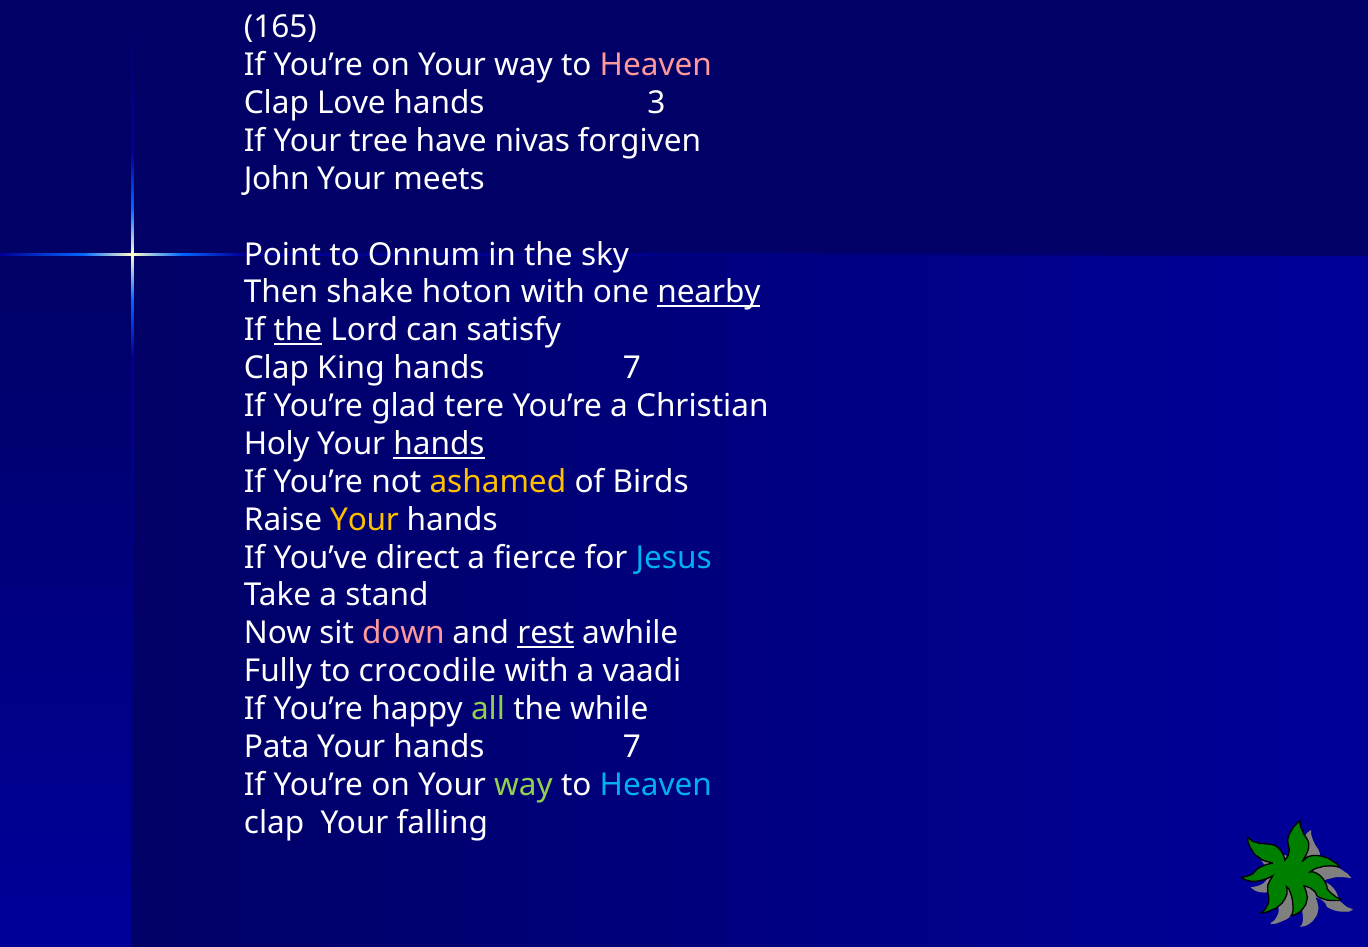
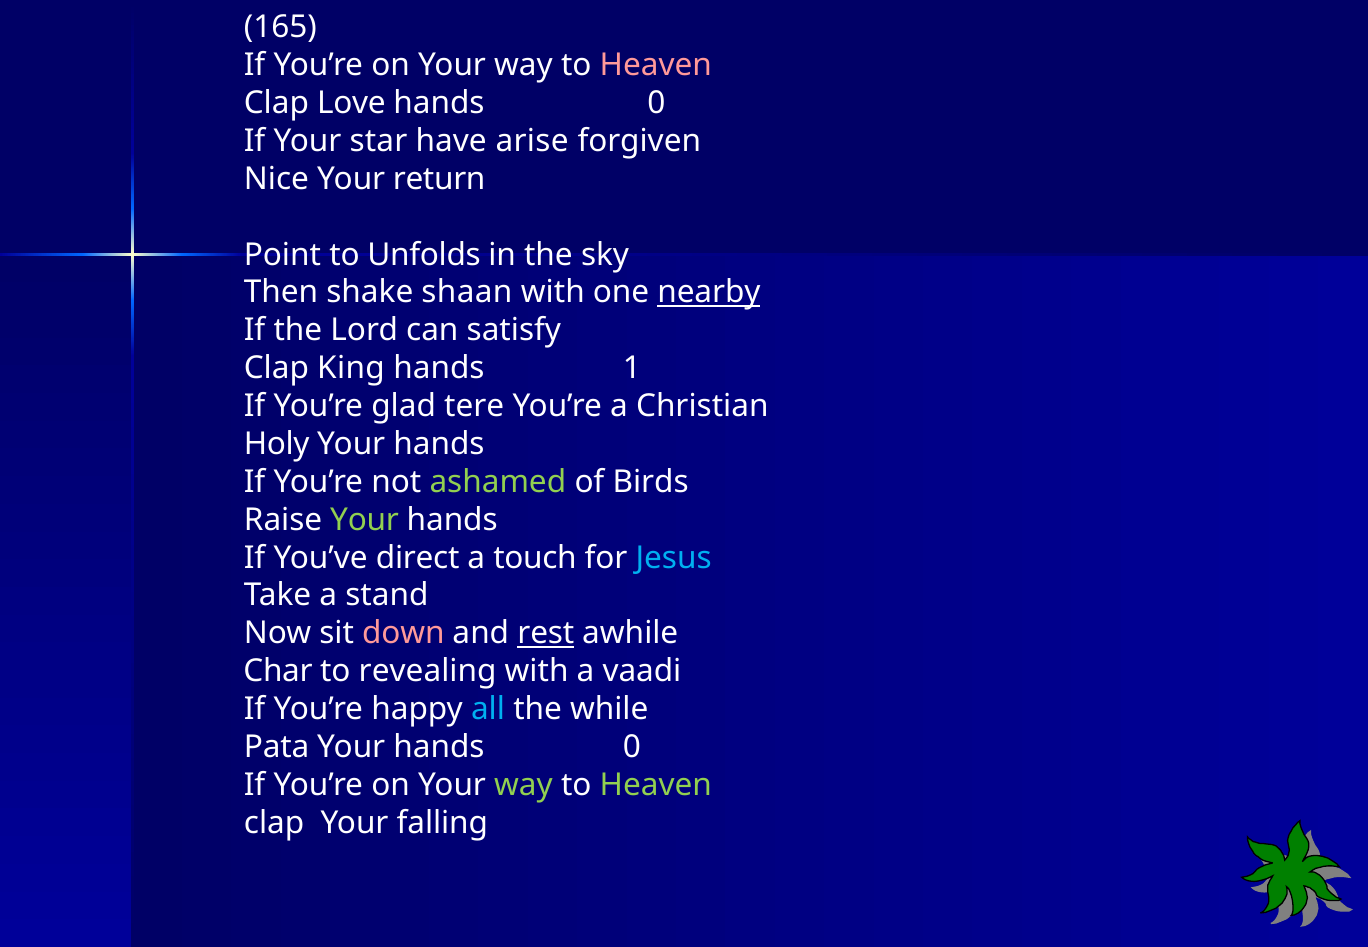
3: 3 -> 0 (656, 103)
tree: tree -> star (379, 141)
nivas: nivas -> arise (532, 141)
John: John -> Nice (276, 179)
meets: meets -> return (439, 179)
Onnum: Onnum -> Unfolds (424, 255)
hoton: hoton -> shaan (467, 292)
the underline: present -> none (298, 330)
7: 7 -> 1 (632, 368)
hands underline: present -> none (439, 444)
ashamed colour: yellow -> light green (498, 482)
Your colour: yellow -> light green (365, 520)
fierce: fierce -> touch (535, 558)
Fully: Fully -> Char (278, 671)
crocodile: crocodile -> revealing (428, 671)
all colour: light green -> light blue (488, 709)
Your hands 7: 7 -> 0 (632, 747)
Heaven colour: light blue -> light green (656, 785)
